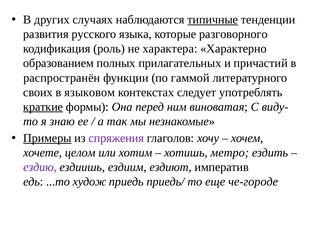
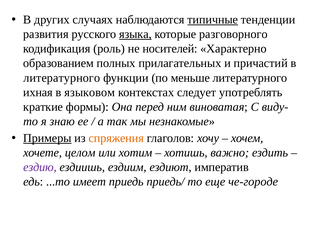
языка underline: none -> present (135, 34)
характера: характера -> носителей (170, 49)
распространён: распространён -> литературного (62, 78)
гаммой: гаммой -> меньше (190, 78)
своих: своих -> ихная (38, 92)
краткие underline: present -> none (43, 107)
спряжения colour: purple -> orange (116, 138)
метро: метро -> важно (230, 152)
худож: худож -> имеет (89, 181)
